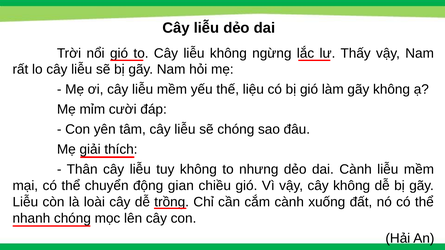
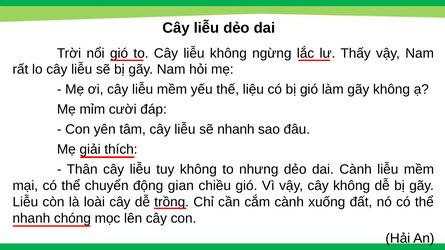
sẽ chóng: chóng -> nhanh (236, 130)
